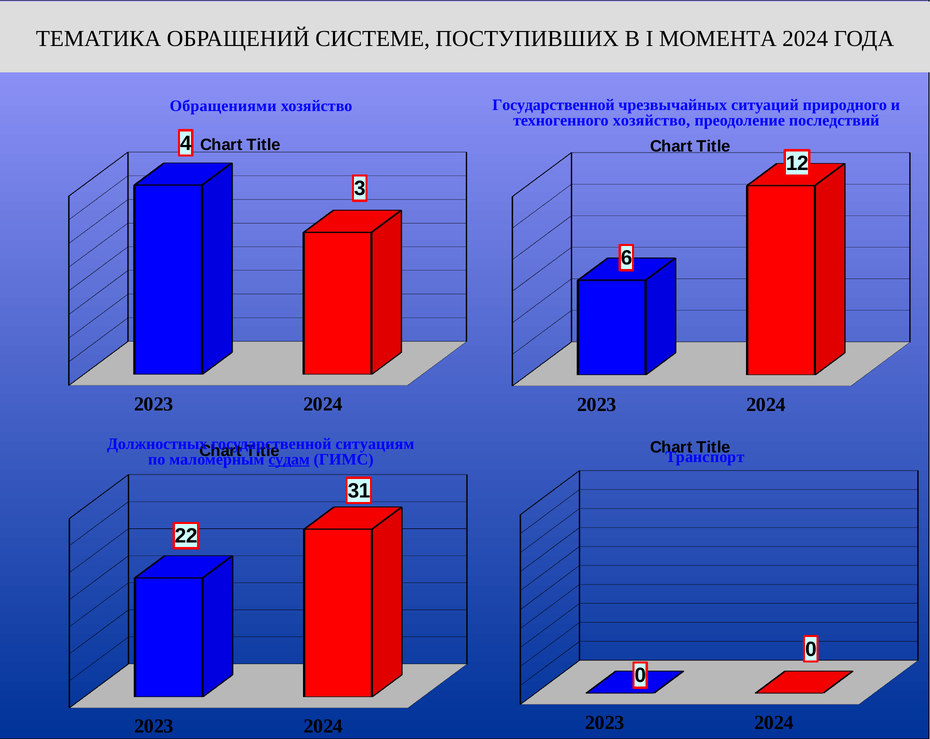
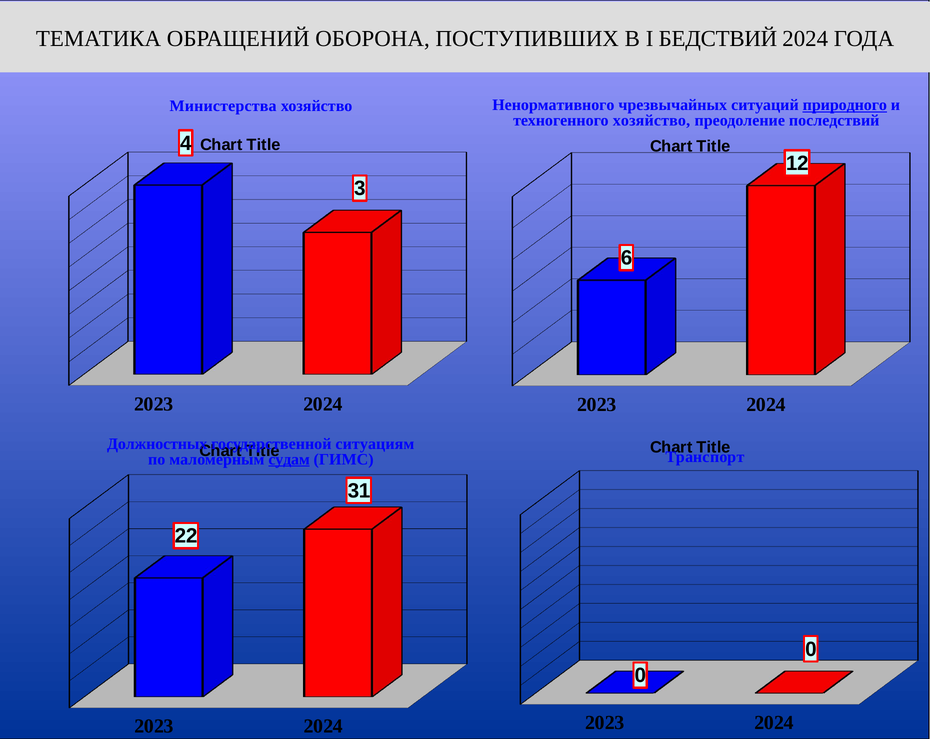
СИСТЕМЕ: СИСТЕМЕ -> ОБОРОНА (373, 39)
МОМЕНТА: МОМЕНТА -> БЕДСТВИЙ (718, 39)
Обращениями: Обращениями -> Министерства (223, 106)
хозяйство Государственной: Государственной -> Ненормативного (553, 105)
природного underline: none -> present (845, 105)
